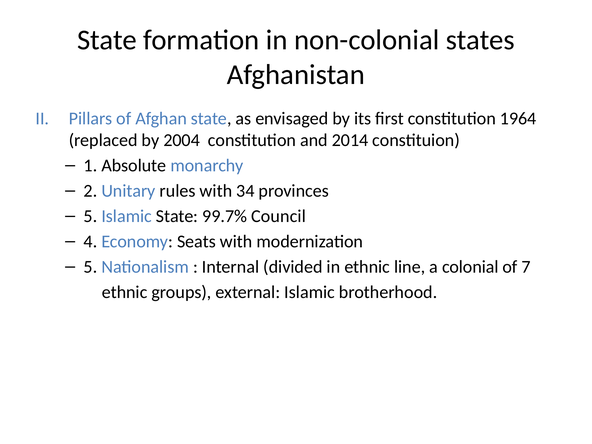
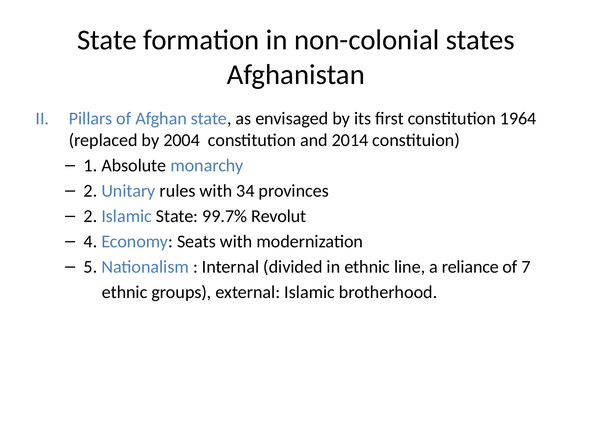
5: 5 -> 2 (90, 216)
Council: Council -> Revolut (279, 216)
colonial: colonial -> reliance (470, 267)
